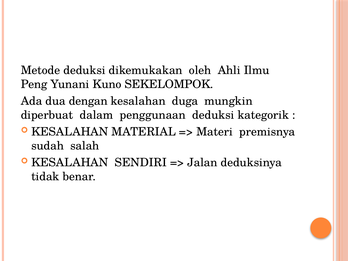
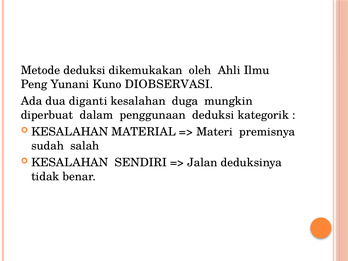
SEKELOMPOK: SEKELOMPOK -> DIOBSERVASI (169, 84)
dengan: dengan -> diganti (88, 101)
